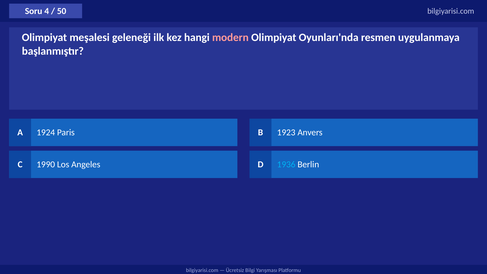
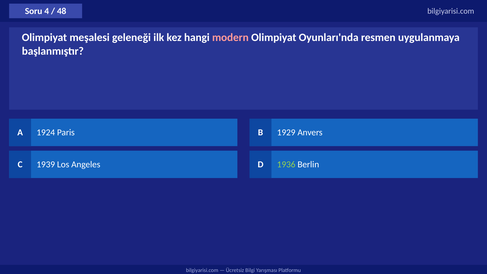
50: 50 -> 48 (62, 11)
1923: 1923 -> 1929 (286, 133)
1990: 1990 -> 1939 (46, 164)
1936 colour: light blue -> light green (286, 164)
